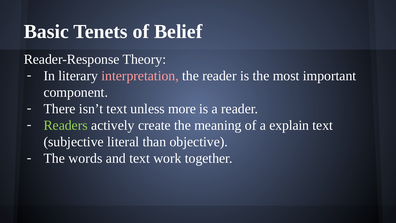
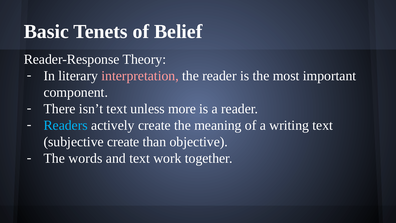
Readers colour: light green -> light blue (66, 125)
explain: explain -> writing (289, 125)
subjective literal: literal -> create (123, 142)
